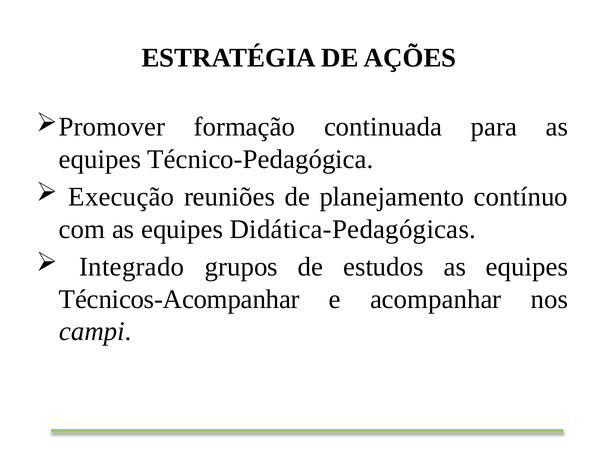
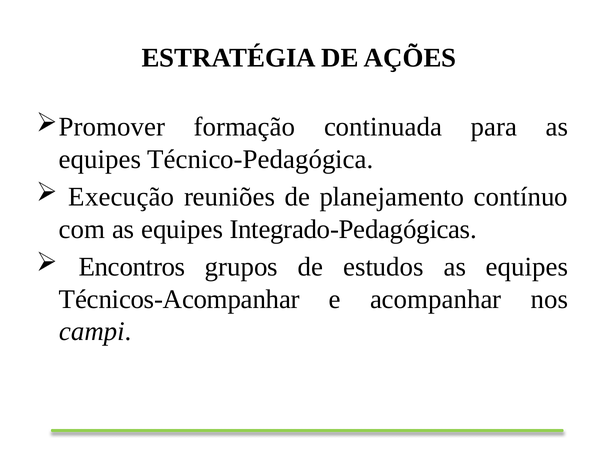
Didática-Pedagógicas: Didática-Pedagógicas -> Integrado-Pedagógicas (353, 229)
Integrado: Integrado -> Encontros (132, 267)
